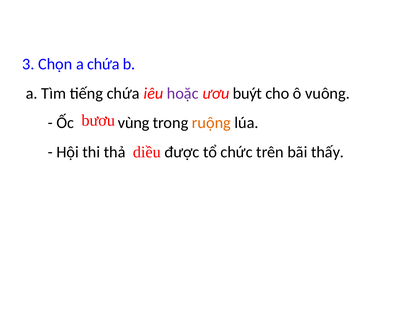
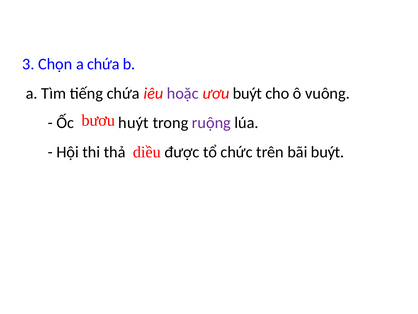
vùng: vùng -> huýt (133, 123)
ruộng colour: orange -> purple (211, 123)
bãi thấy: thấy -> buýt (328, 152)
